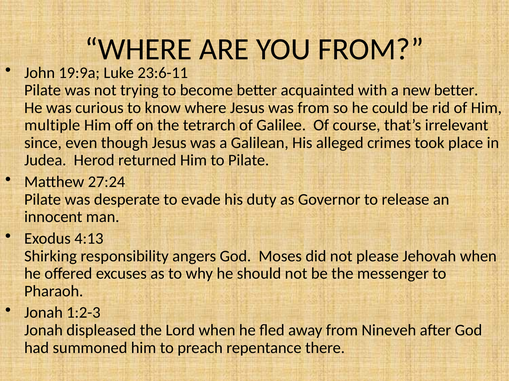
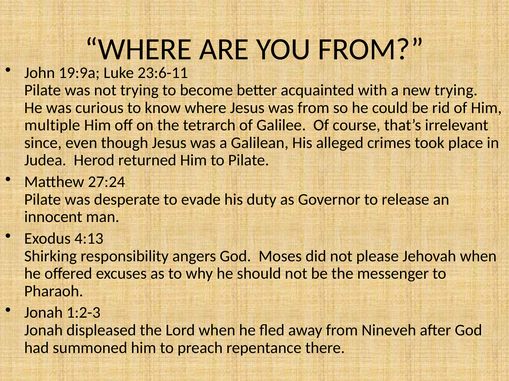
new better: better -> trying (456, 90)
